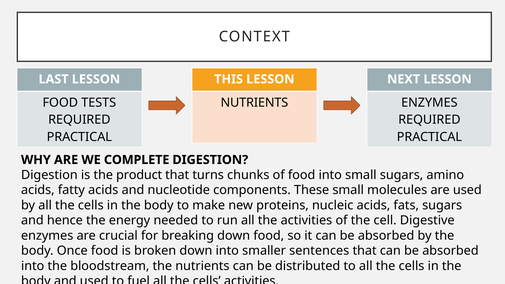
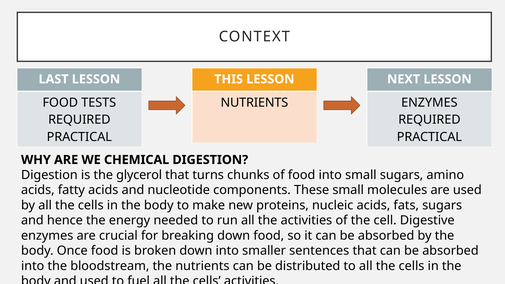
COMPLETE: COMPLETE -> CHEMICAL (137, 160)
product: product -> glycerol (139, 175)
